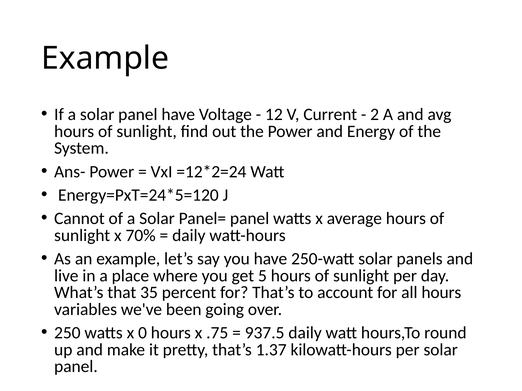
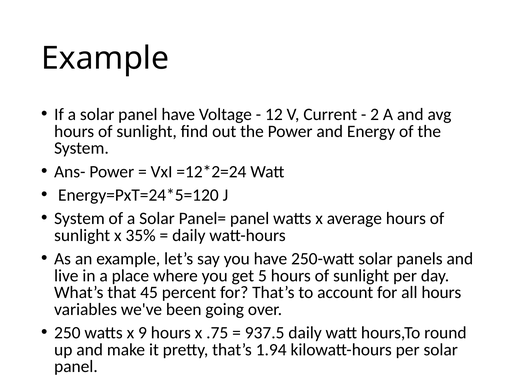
Cannot: Cannot -> System (79, 219)
70%: 70% -> 35% (141, 236)
35: 35 -> 45 (149, 293)
0: 0 -> 9 (143, 333)
1.37: 1.37 -> 1.94 (271, 350)
